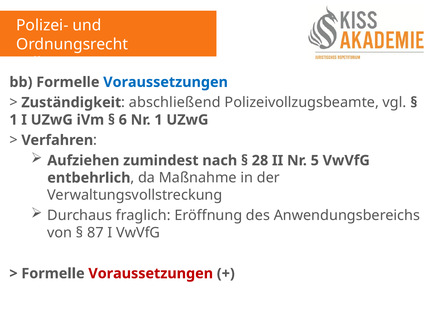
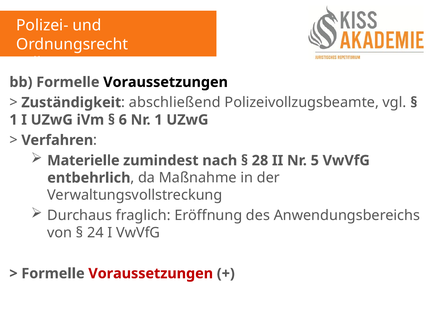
Voraussetzungen colour: blue -> black (166, 82)
Aufziehen: Aufziehen -> Materielle (83, 160)
87: 87 -> 24 (95, 233)
